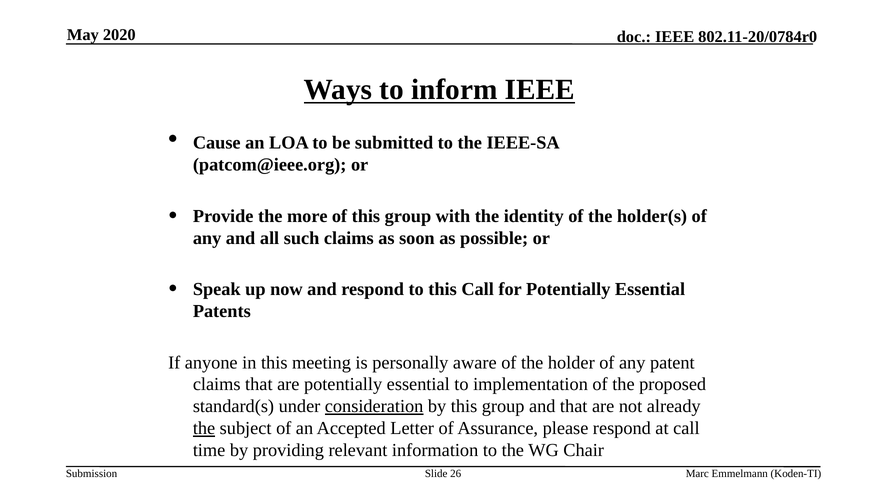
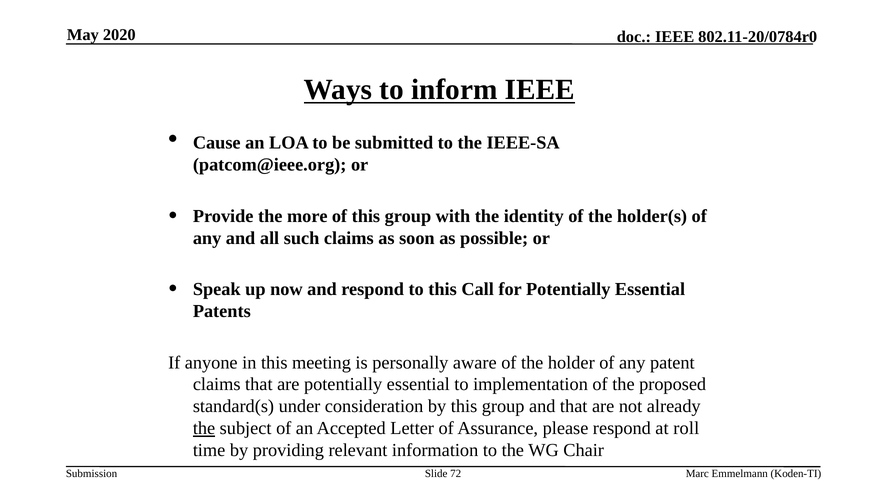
consideration underline: present -> none (374, 407)
at call: call -> roll (686, 429)
26: 26 -> 72 (456, 474)
